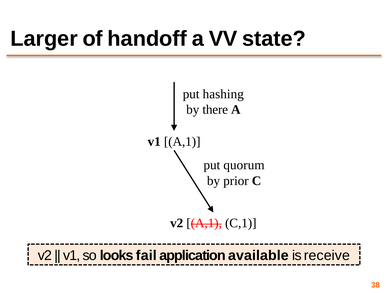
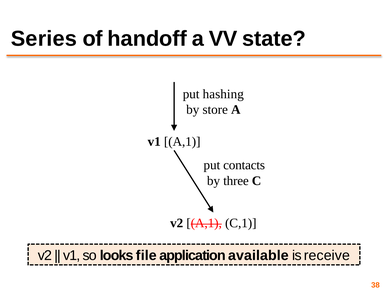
Larger: Larger -> Series (44, 39)
there: there -> store (215, 110)
quorum: quorum -> contacts (244, 165)
prior: prior -> three (236, 181)
fail: fail -> file (146, 256)
